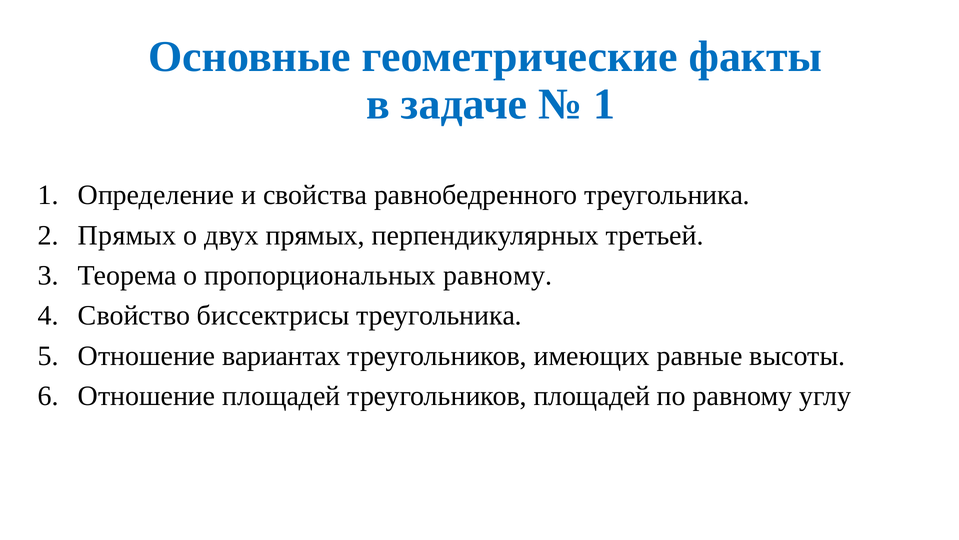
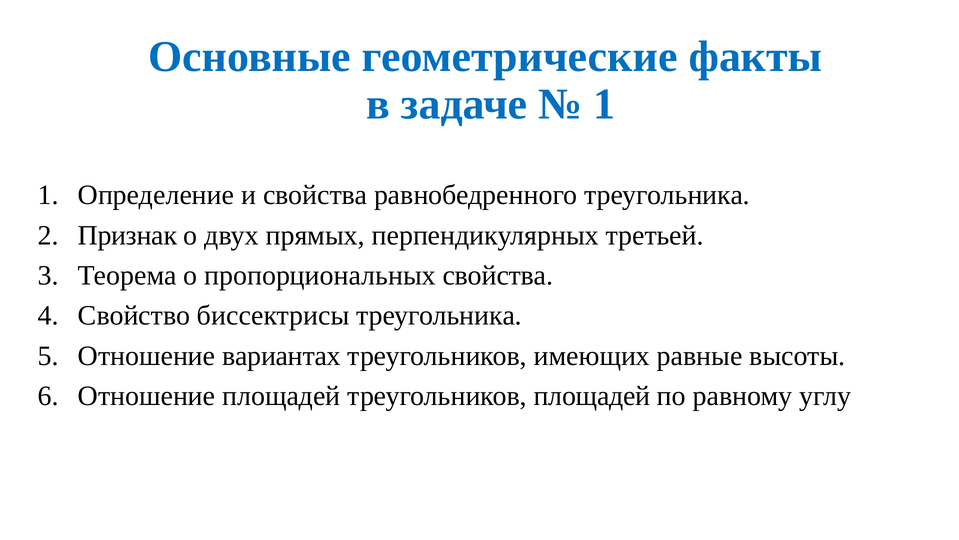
Прямых: Прямых -> Признак (127, 235)
пропорциональных равному: равному -> свойства (498, 275)
